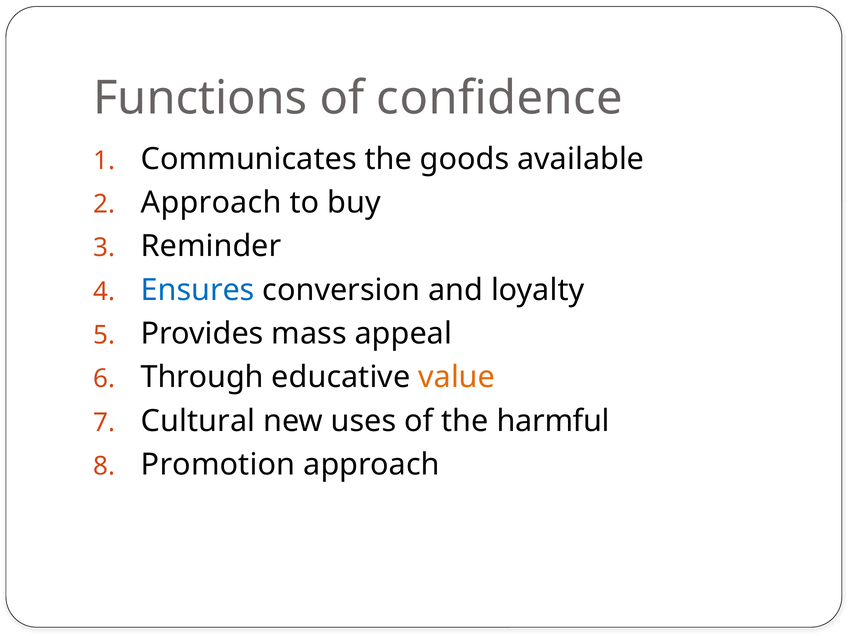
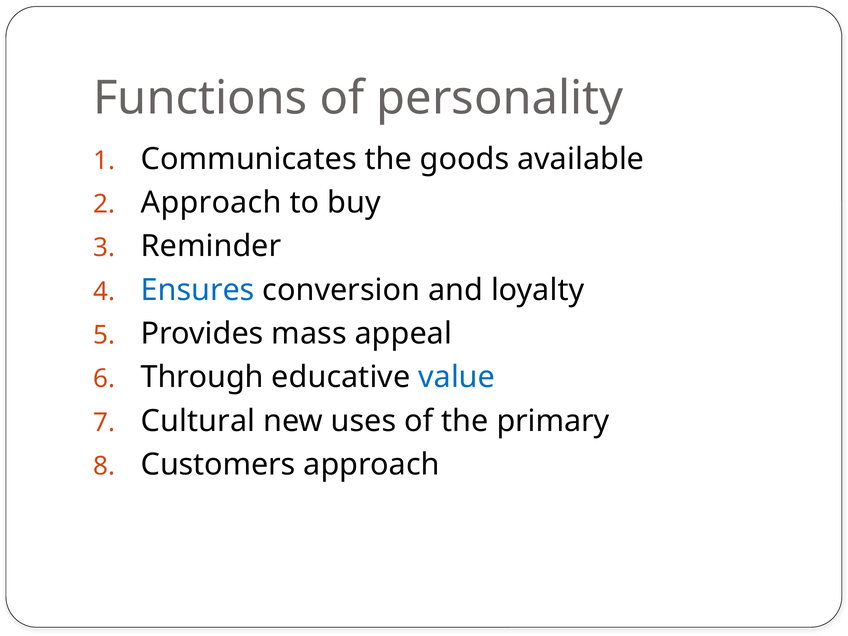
confidence: confidence -> personality (500, 98)
value colour: orange -> blue (457, 377)
harmful: harmful -> primary (553, 421)
Promotion: Promotion -> Customers (218, 465)
